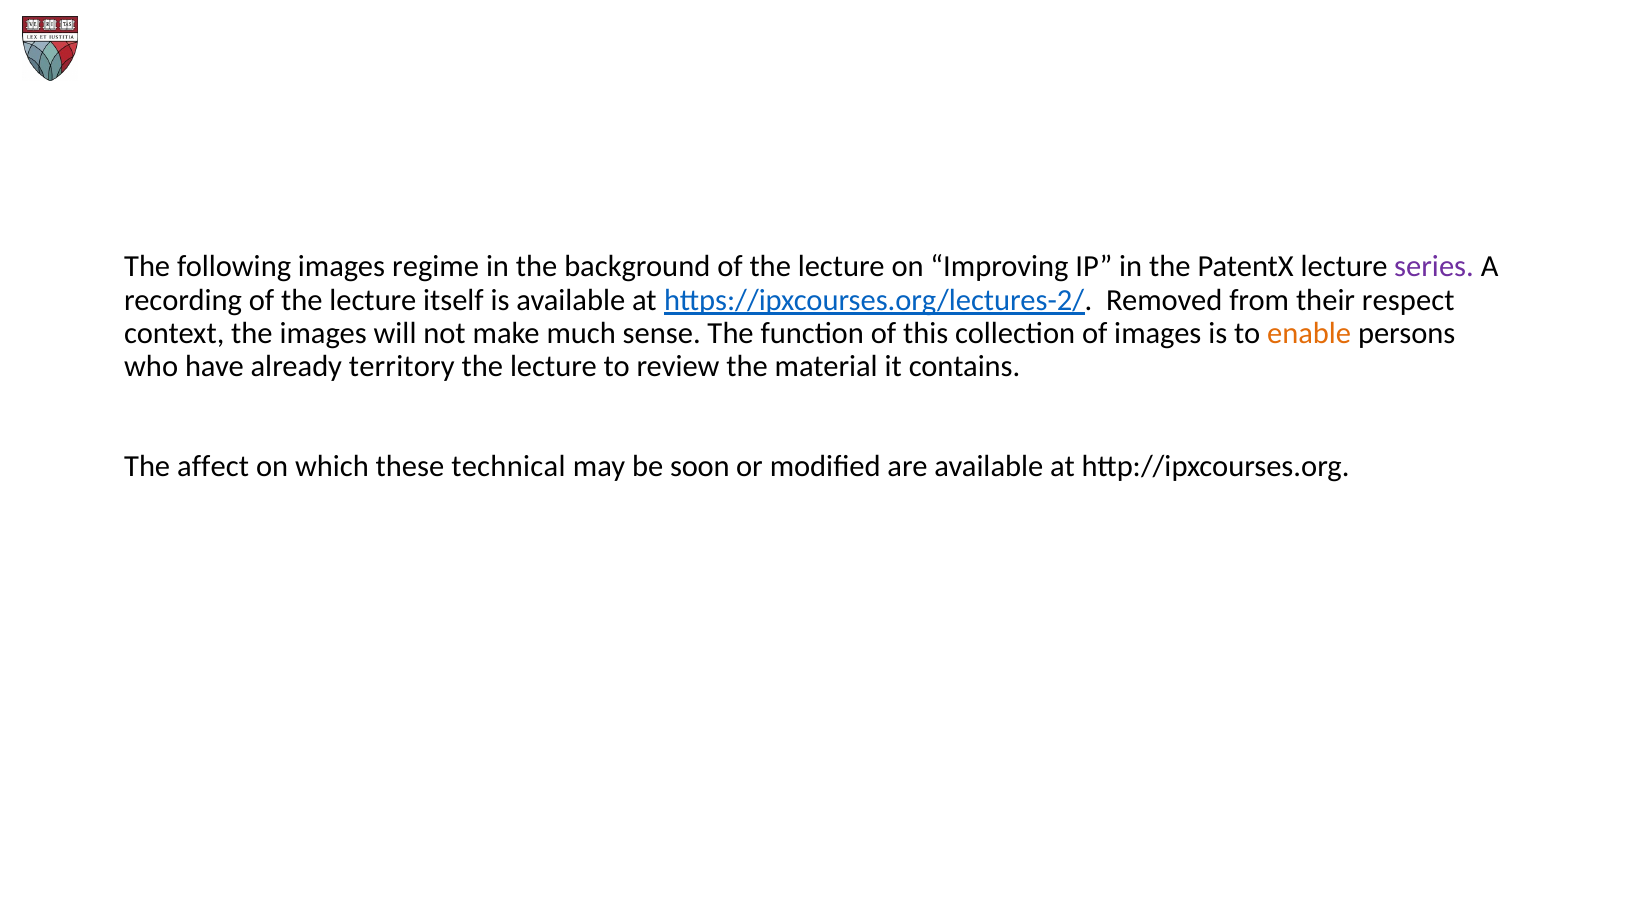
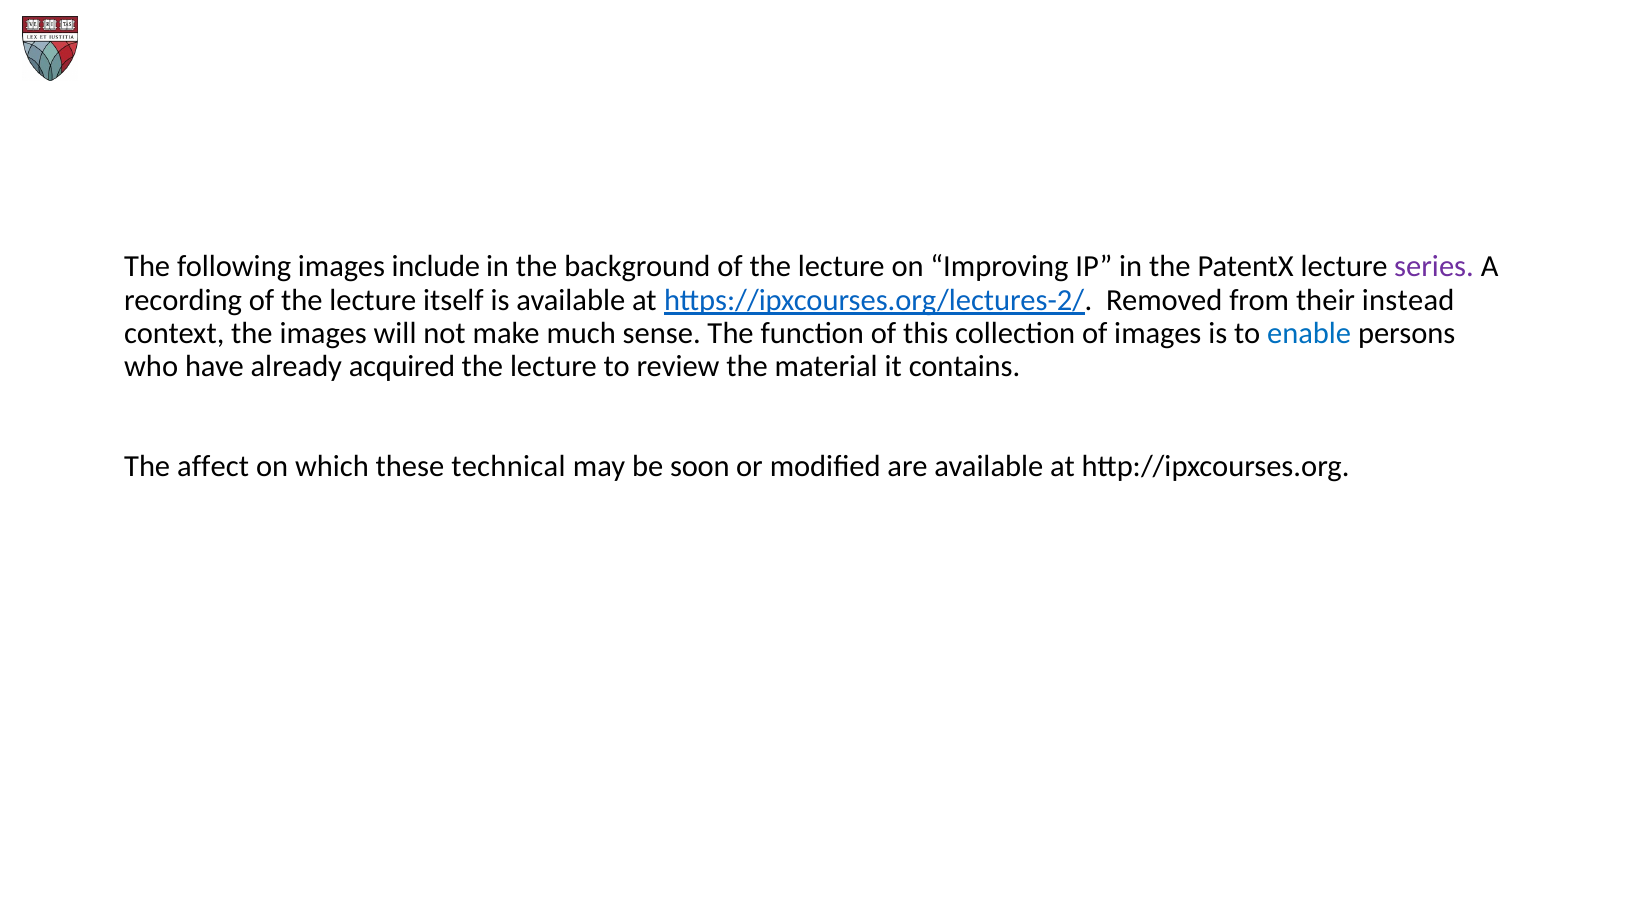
regime: regime -> include (436, 266)
respect: respect -> instead (1408, 300)
enable colour: orange -> blue (1309, 333)
territory: territory -> acquired (402, 366)
